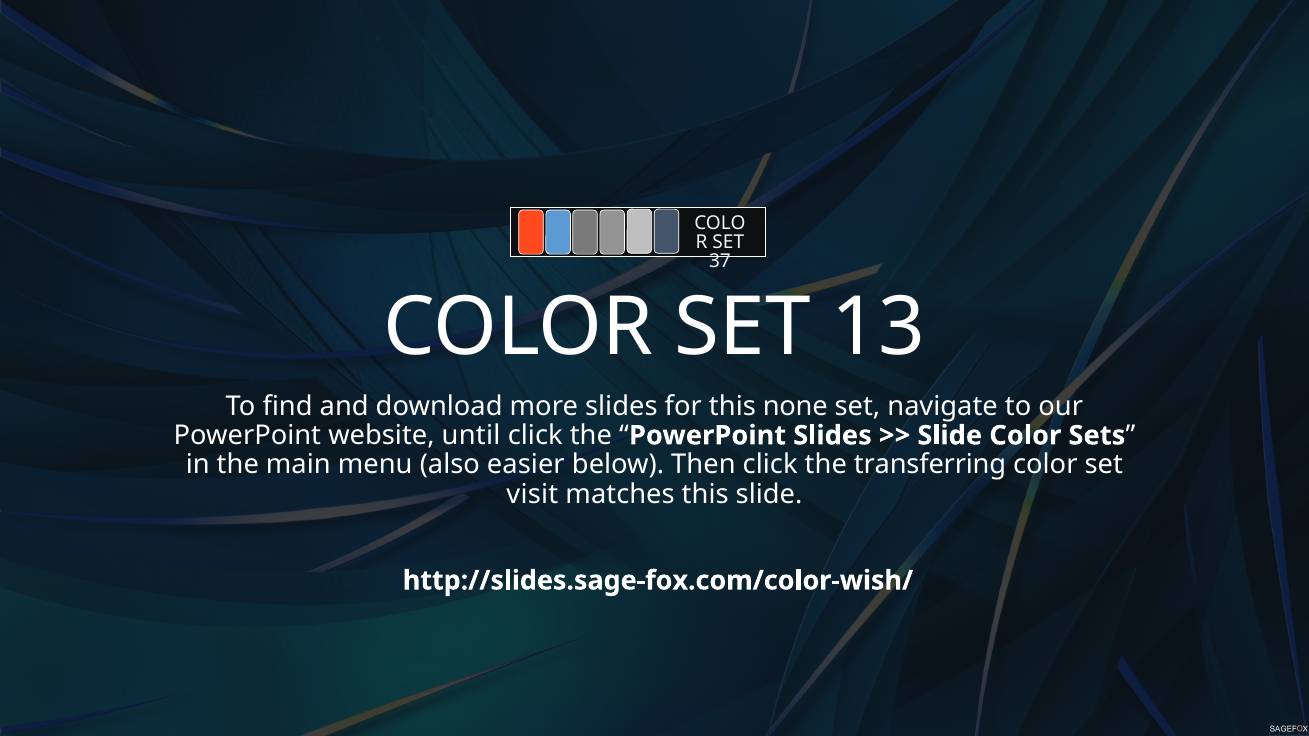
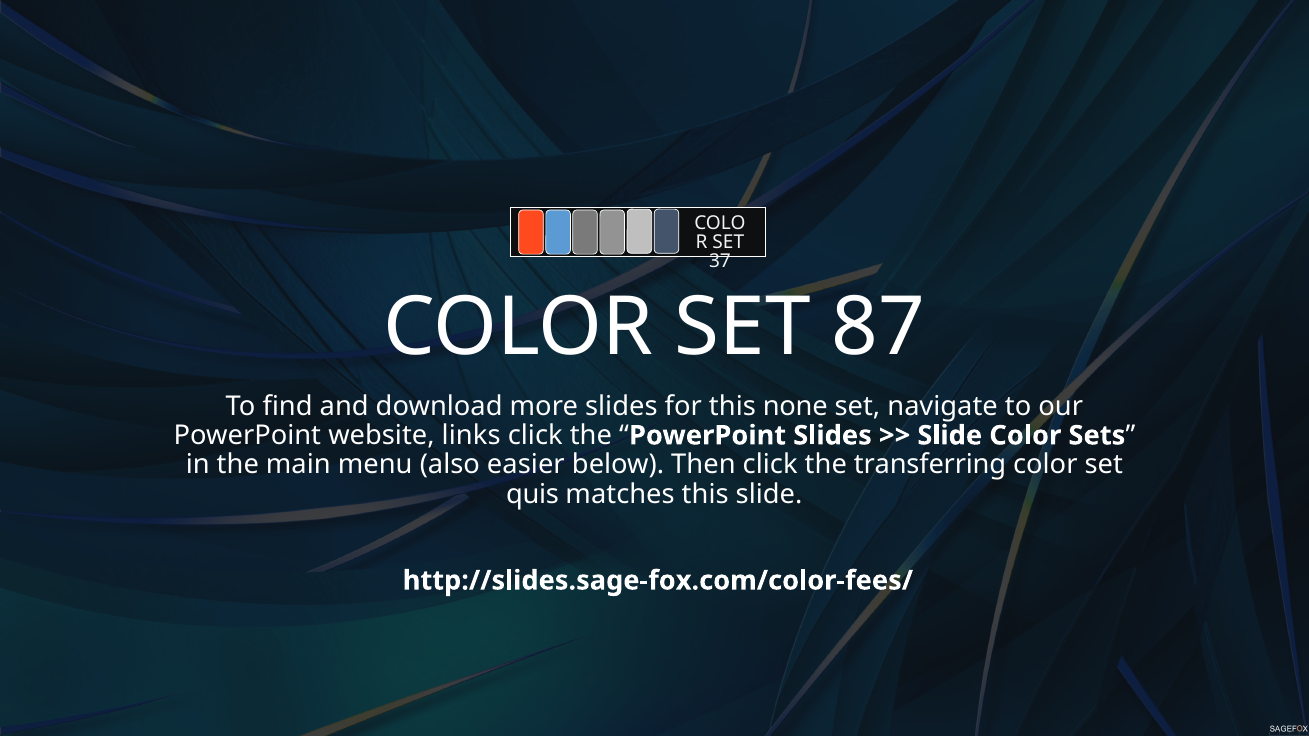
13: 13 -> 87 (879, 327)
until: until -> links (471, 436)
visit: visit -> quis (533, 495)
http://slides.sage-fox.com/color-wish/: http://slides.sage-fox.com/color-wish/ -> http://slides.sage-fox.com/color-fees/ (658, 581)
